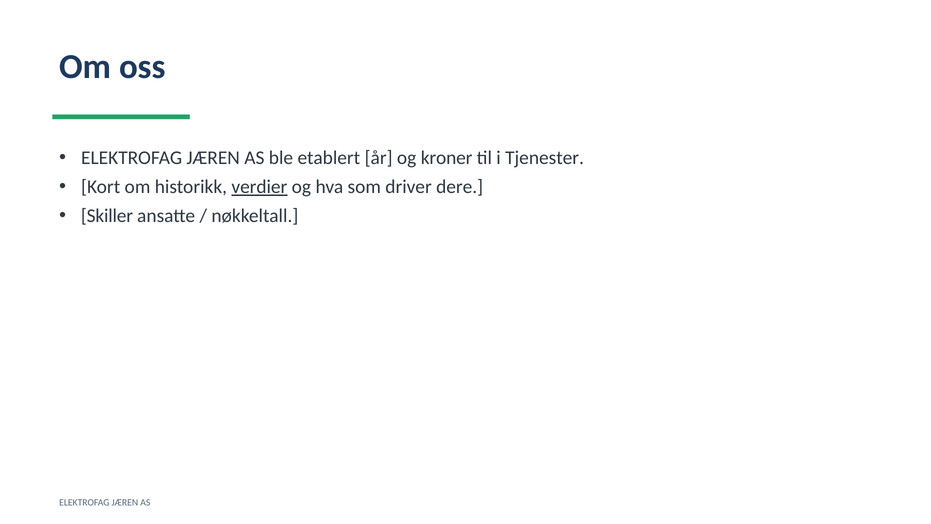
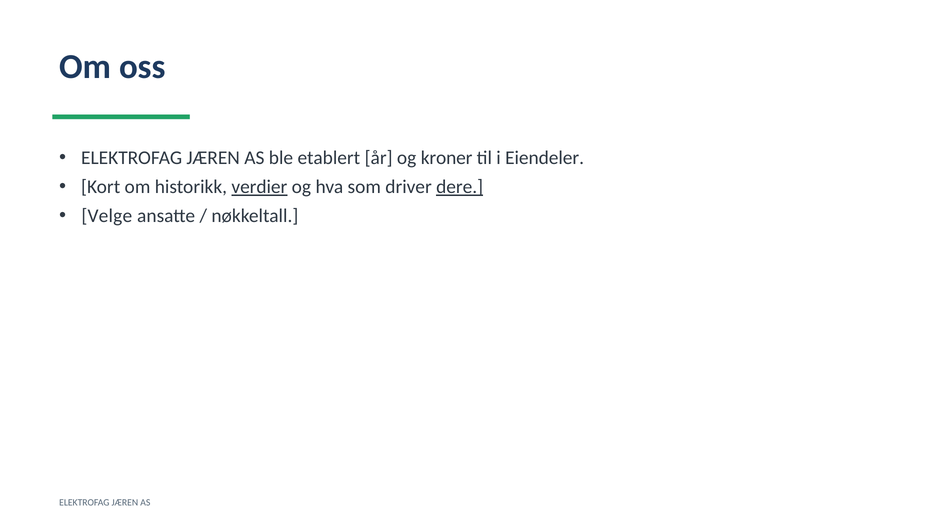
Tjenester: Tjenester -> Eiendeler (545, 158)
dere underline: none -> present (460, 187)
Skiller: Skiller -> Velge (107, 216)
